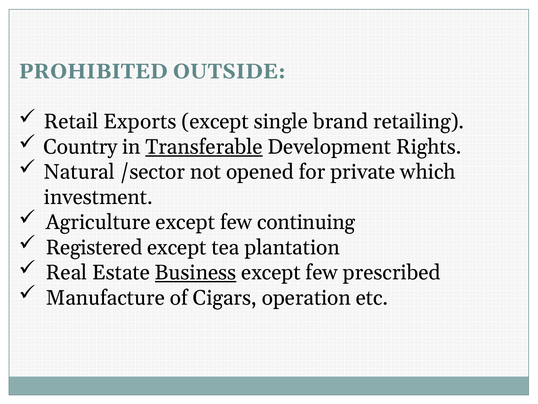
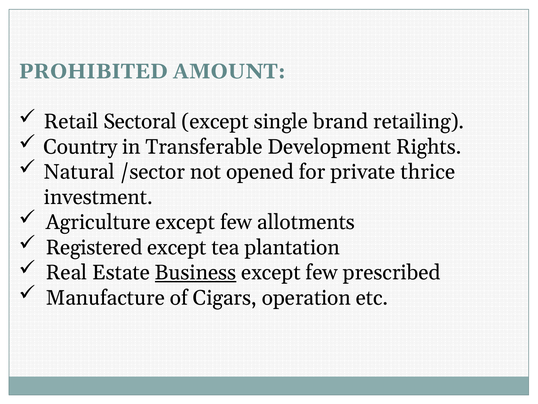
OUTSIDE: OUTSIDE -> AMOUNT (229, 71)
Exports: Exports -> Sectoral (140, 122)
Transferable underline: present -> none (204, 147)
which: which -> thrice (428, 172)
continuing: continuing -> allotments (306, 222)
